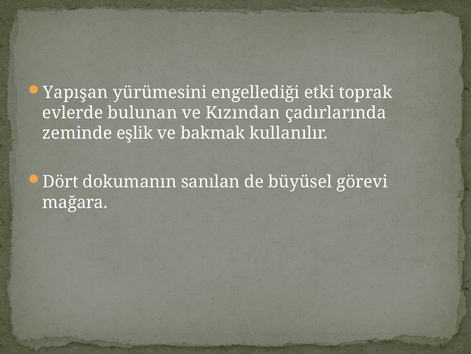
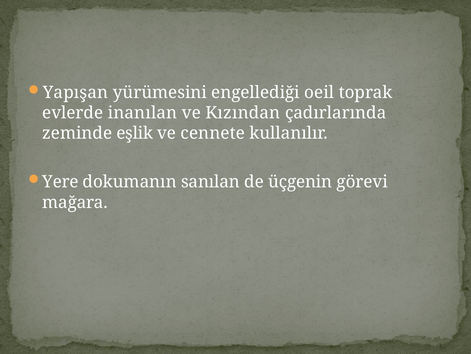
etki: etki -> oeil (319, 92)
bulunan: bulunan -> inanılan (142, 113)
bakmak: bakmak -> cennete (213, 133)
Dört: Dört -> Yere (60, 182)
büyüsel: büyüsel -> üçgenin (300, 182)
